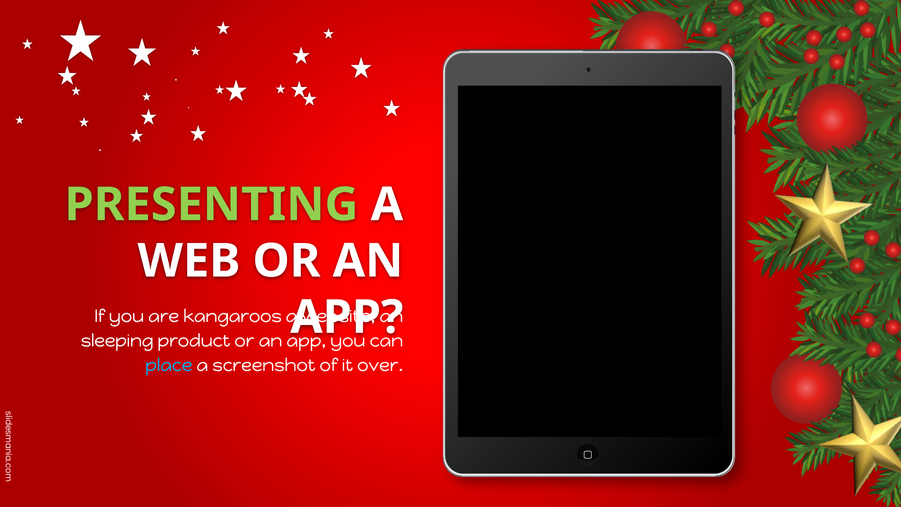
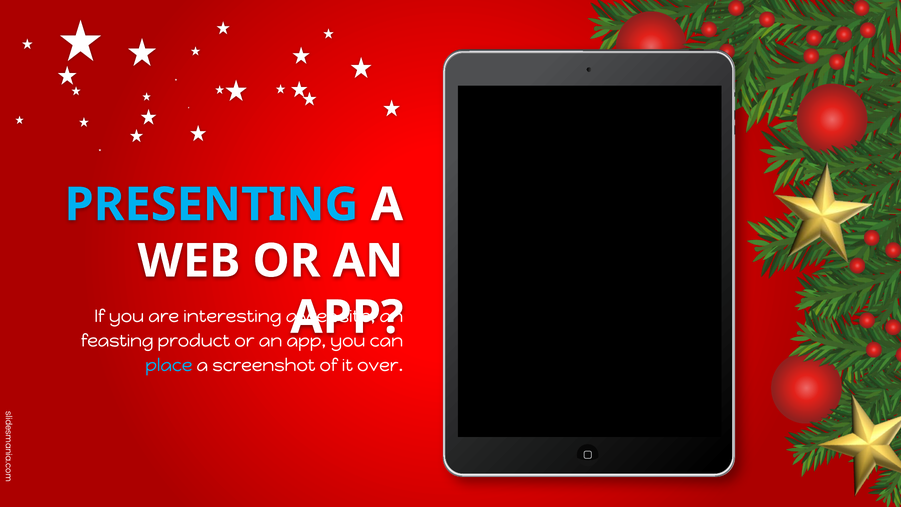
PRESENTING colour: light green -> light blue (212, 205)
kangaroos: kangaroos -> interesting (232, 316)
sleeping: sleeping -> feasting (117, 341)
